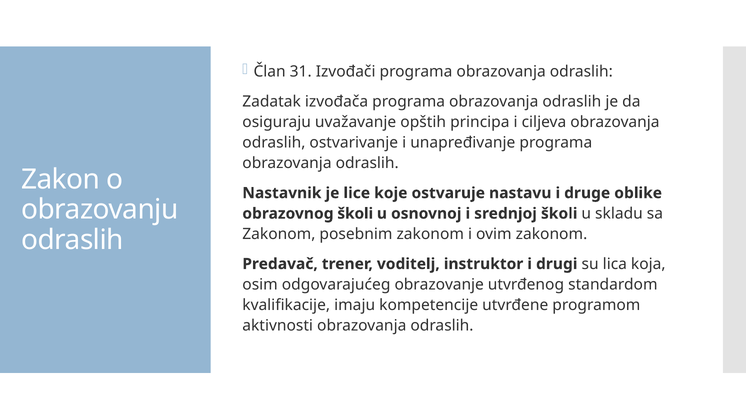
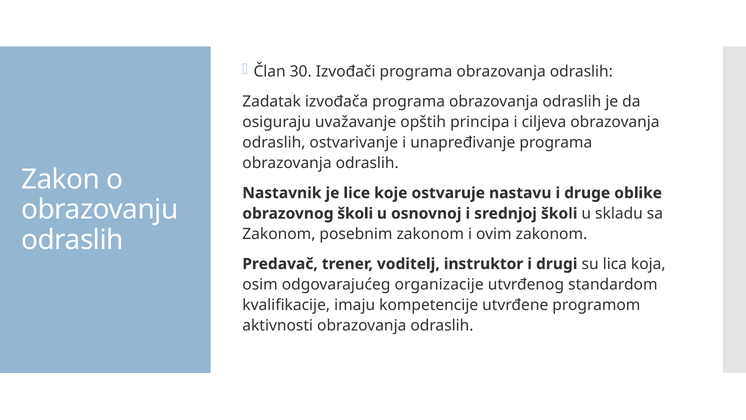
31: 31 -> 30 (301, 72)
obrazovanje: obrazovanje -> organizacije (439, 284)
